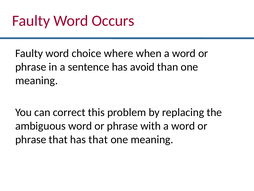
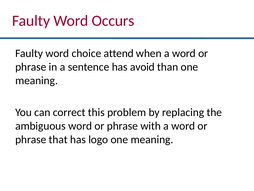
where: where -> attend (119, 53)
has that: that -> logo (98, 139)
